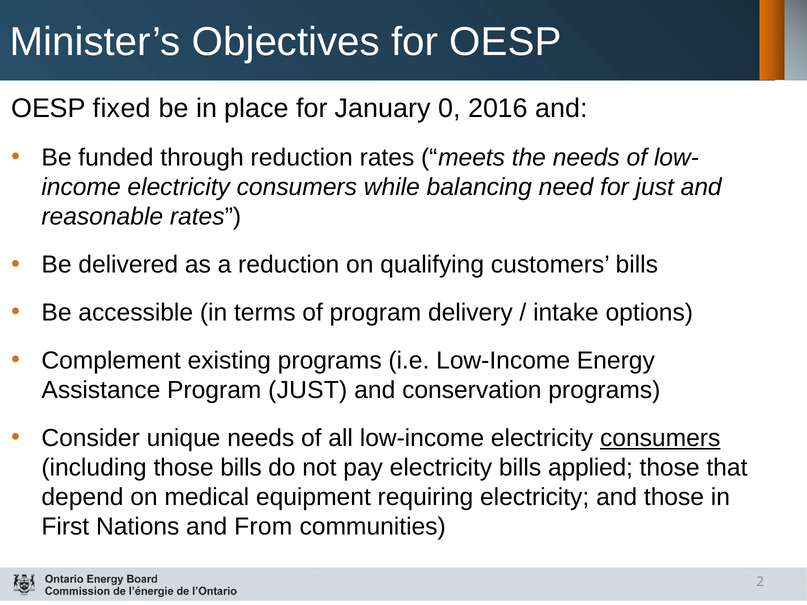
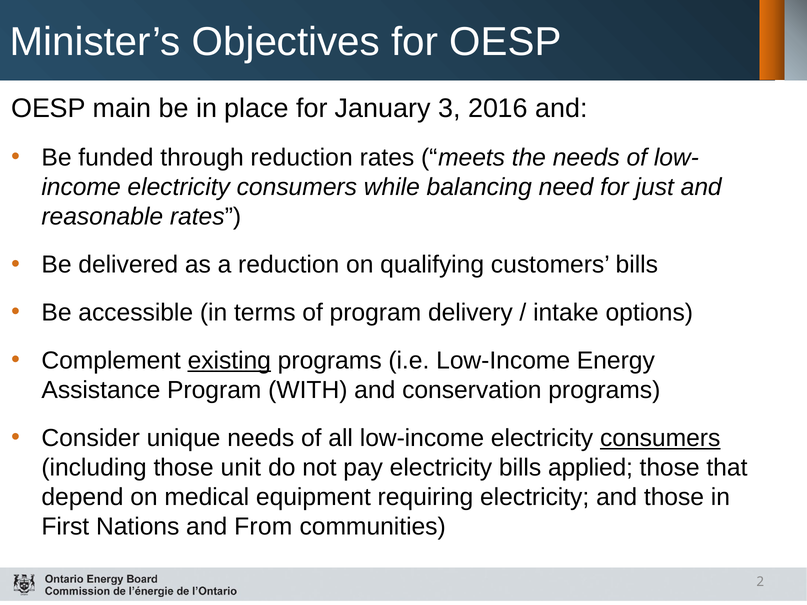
fixed: fixed -> main (122, 109)
0: 0 -> 3 (449, 109)
existing underline: none -> present (229, 361)
Program JUST: JUST -> WITH (308, 390)
those bills: bills -> unit (241, 468)
